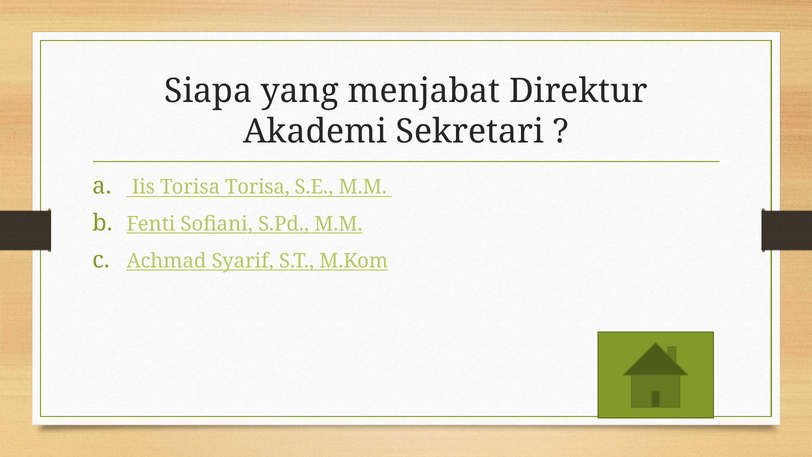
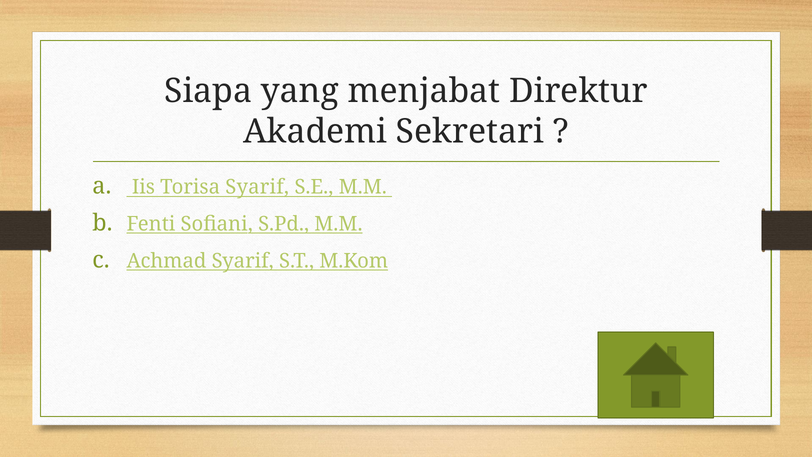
Torisa Torisa: Torisa -> Syarif (257, 187)
